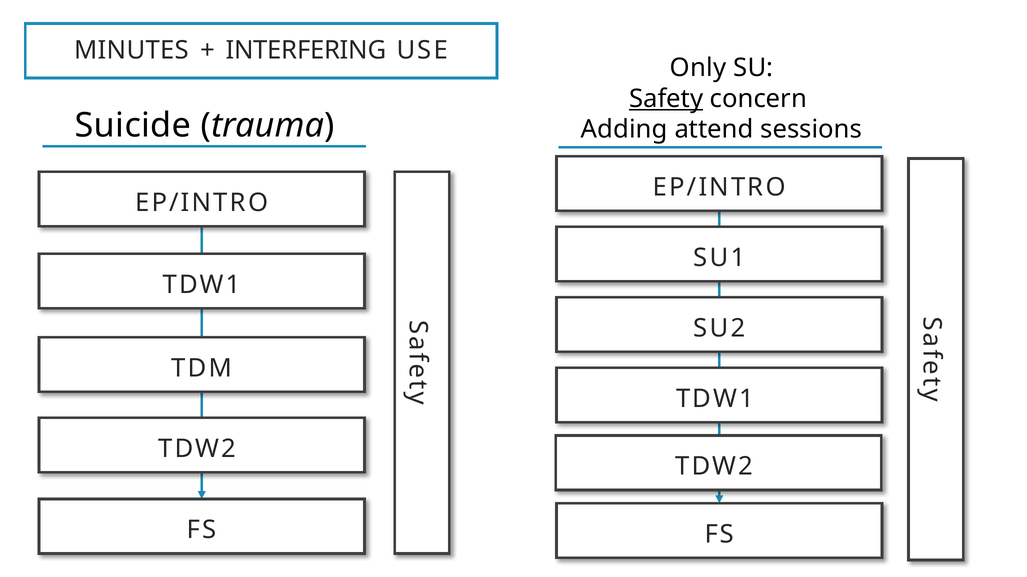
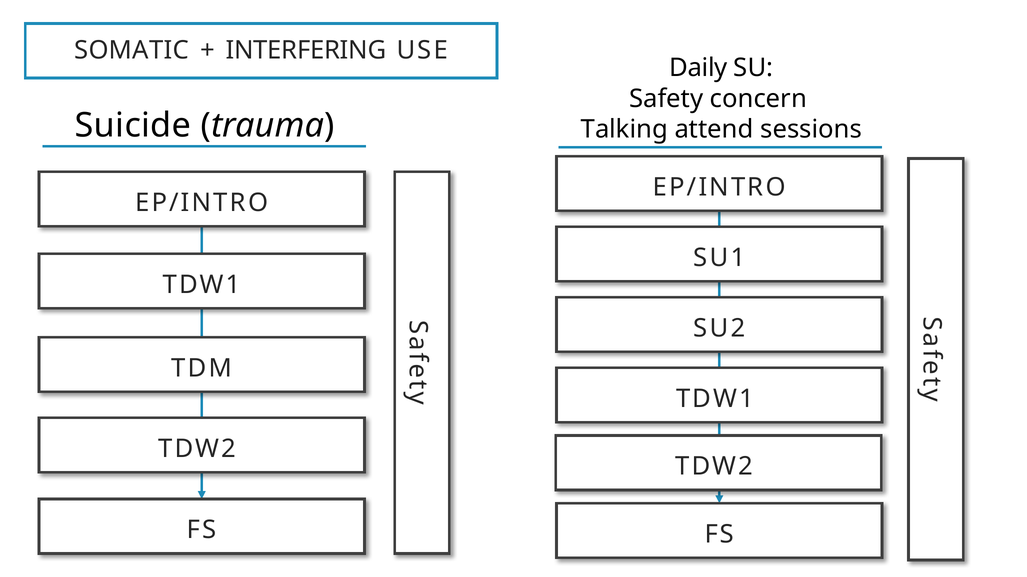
MINUTES: MINUTES -> SOMATIC (132, 50)
Only: Only -> Daily (698, 68)
Safety underline: present -> none (666, 99)
Adding: Adding -> Talking (624, 130)
